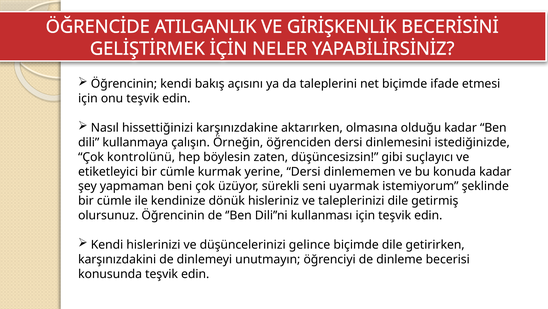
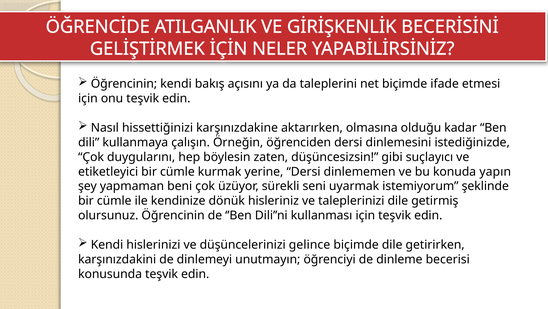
kontrolünü: kontrolünü -> duygularını (141, 157)
konuda kadar: kadar -> yapın (495, 171)
